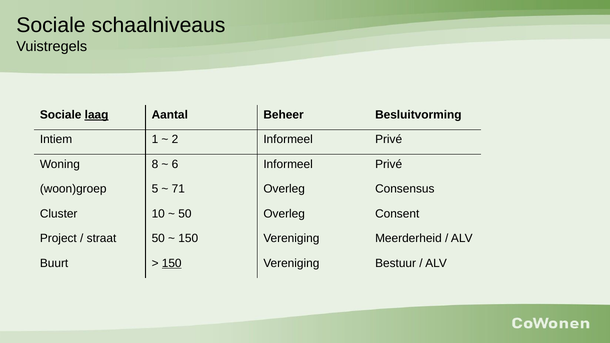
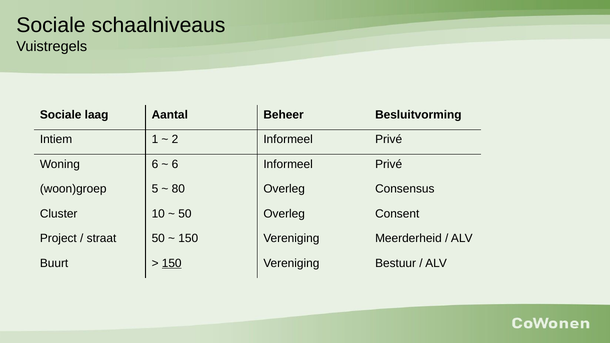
laag underline: present -> none (97, 115)
Woning 8: 8 -> 6 (155, 164)
71: 71 -> 80 (178, 189)
